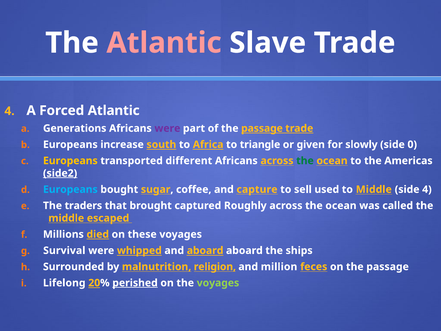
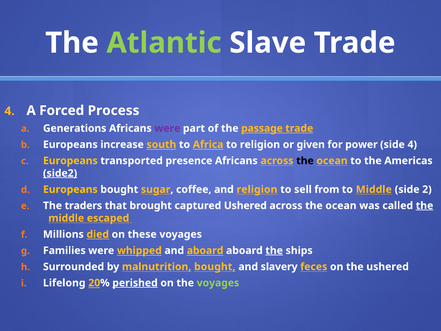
Atlantic colour: pink -> light green (164, 43)
Forced Atlantic: Atlantic -> Process (114, 110)
to triangle: triangle -> religion (260, 144)
slowly: slowly -> power (361, 144)
side 0: 0 -> 4 (412, 144)
different: different -> presence (189, 161)
the colour: green -> black (305, 161)
Europeans colour: light blue -> yellow (70, 189)
and capture: capture -> religion (257, 189)
used: used -> from (327, 189)
side 4: 4 -> 2 (427, 189)
captured Roughly: Roughly -> Ushered (245, 205)
the underline: none -> present (425, 205)
Survival: Survival -> Families (64, 250)
the underline: none -> present (274, 250)
malnutrition religion: religion -> bought (215, 267)
million: million -> slavery (279, 267)
on the passage: passage -> ushered (388, 267)
